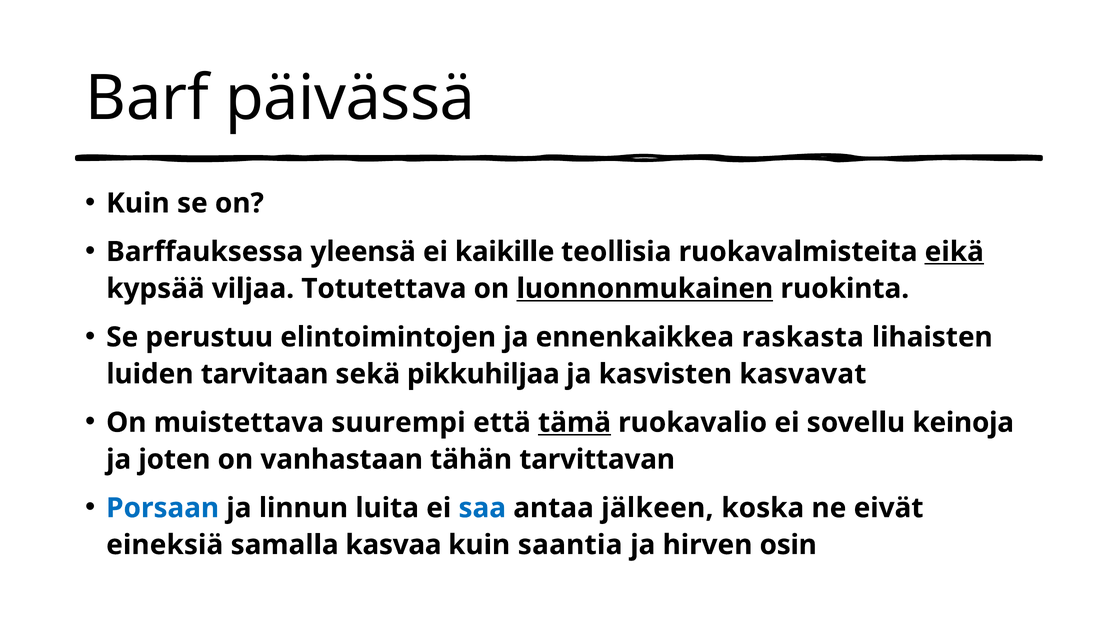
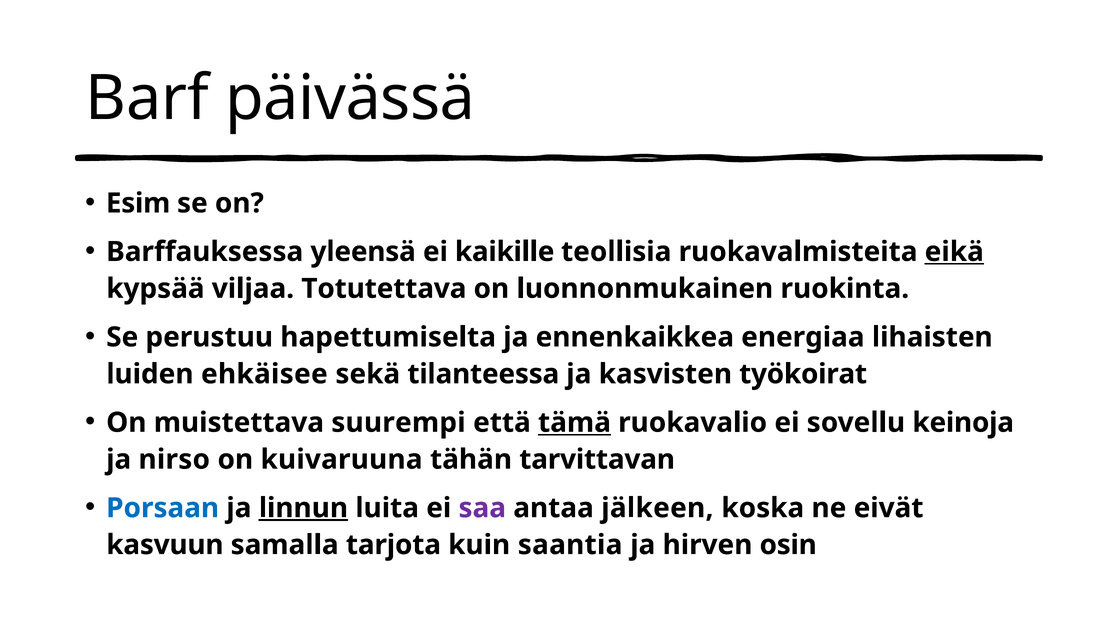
Kuin: Kuin -> Esim (138, 203)
luonnonmukainen underline: present -> none (645, 289)
elintoimintojen: elintoimintojen -> hapettumiselta (388, 337)
raskasta: raskasta -> energiaa (803, 337)
tarvitaan: tarvitaan -> ehkäisee (264, 374)
pikkuhiljaa: pikkuhiljaa -> tilanteessa (483, 374)
kasvavat: kasvavat -> työkoirat (803, 374)
joten: joten -> nirso (174, 459)
vanhastaan: vanhastaan -> kuivaruuna (342, 459)
linnun underline: none -> present (303, 508)
saa colour: blue -> purple (482, 508)
eineksiä: eineksiä -> kasvuun (165, 545)
kasvaa: kasvaa -> tarjota (393, 545)
